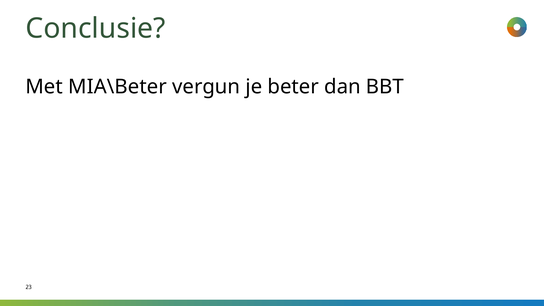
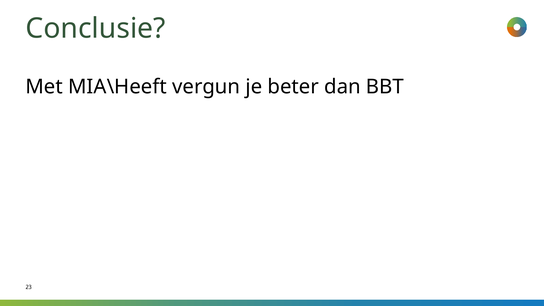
MIA\Beter: MIA\Beter -> MIA\Heeft (118, 87)
